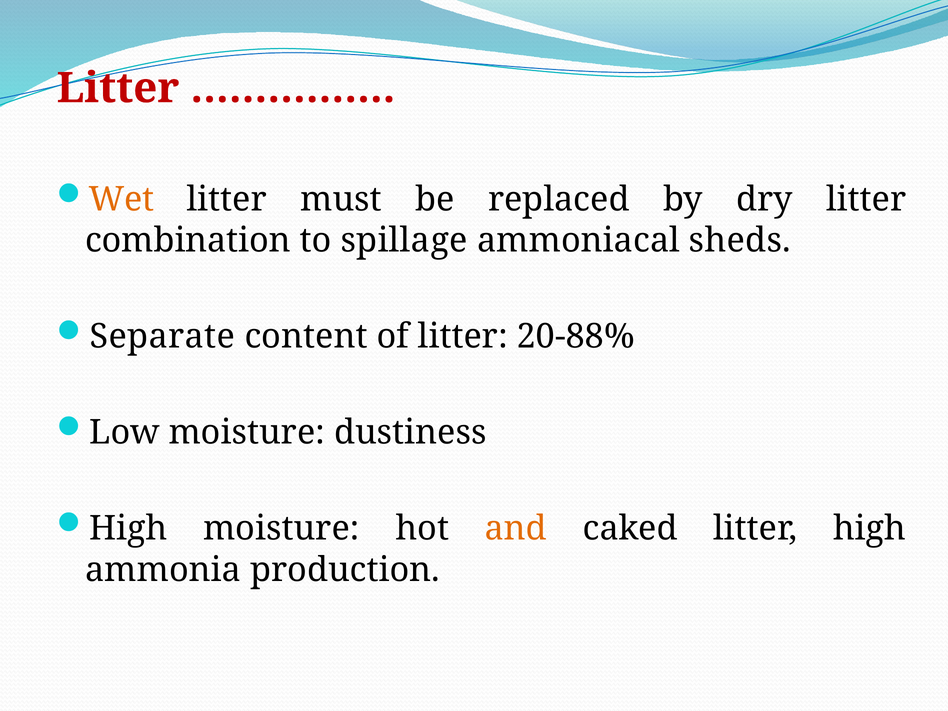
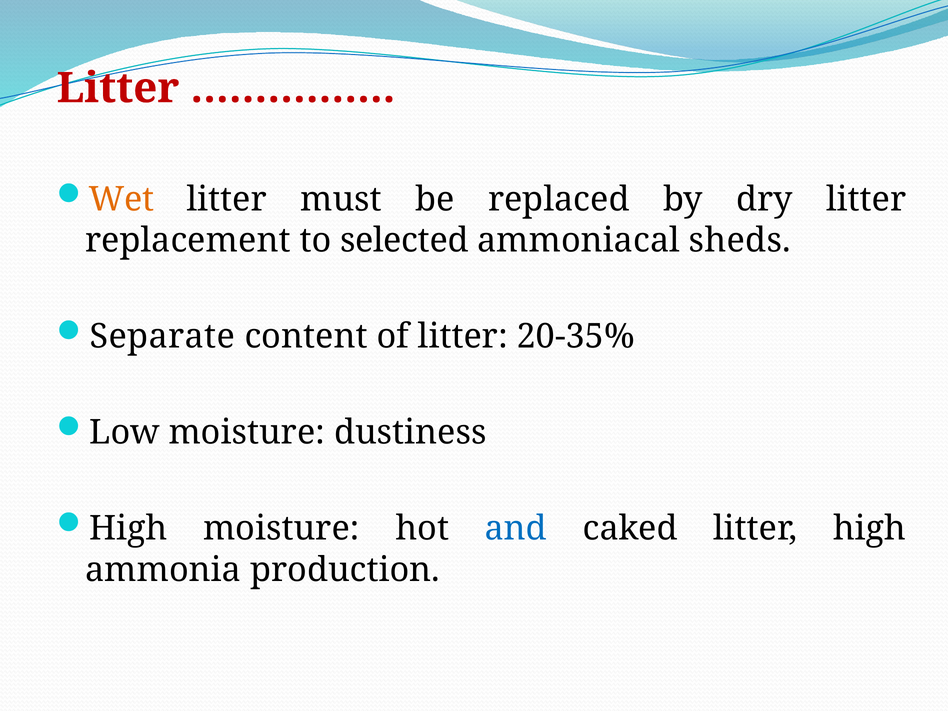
combination: combination -> replacement (188, 241)
spillage: spillage -> selected (404, 241)
20-88%: 20-88% -> 20-35% (576, 337)
and colour: orange -> blue (516, 529)
